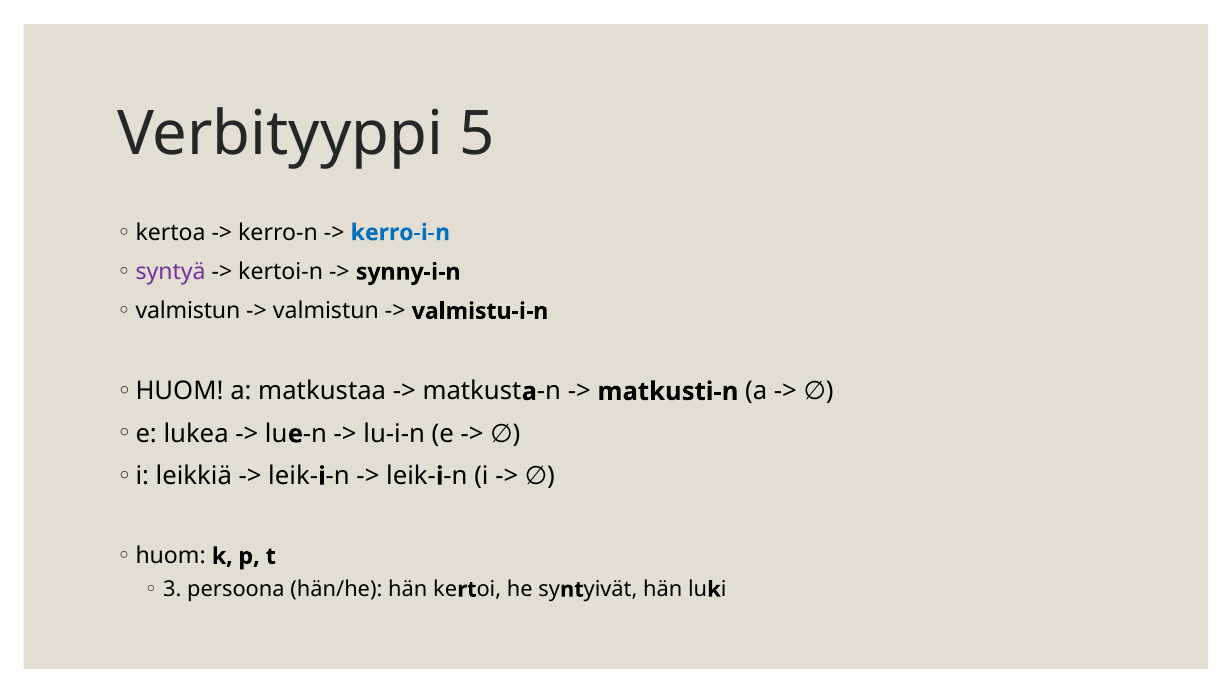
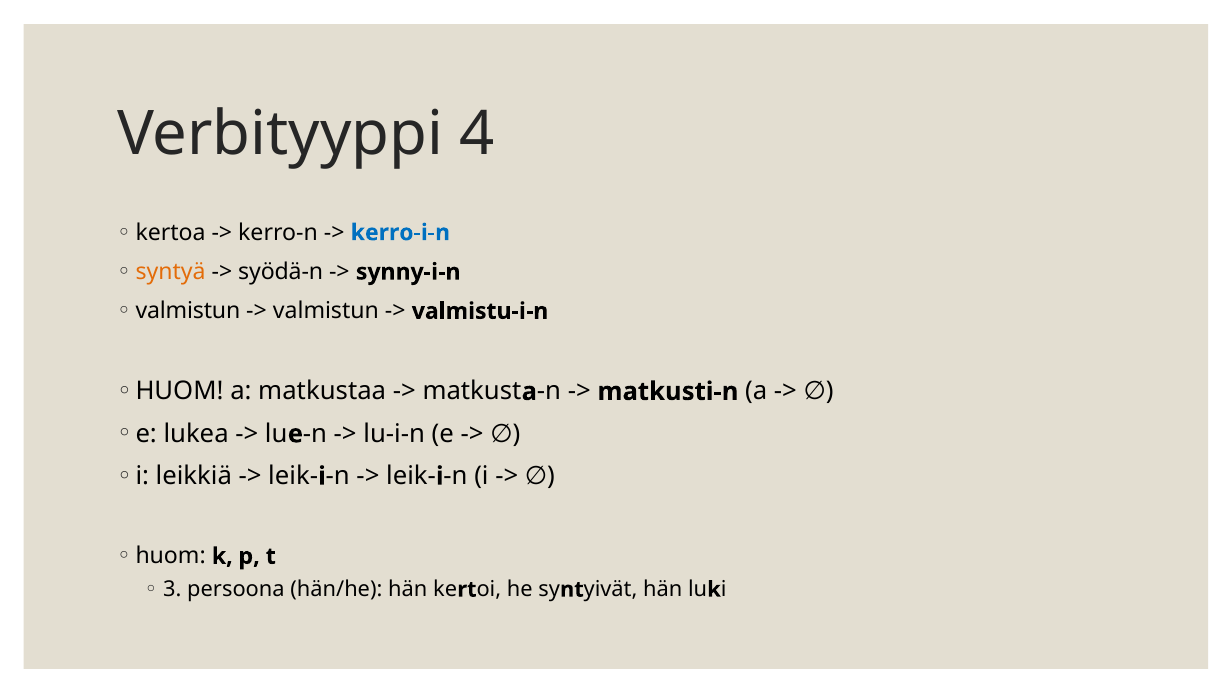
5: 5 -> 4 (477, 134)
syntyä colour: purple -> orange (171, 272)
kertoi-n: kertoi-n -> syödä-n (281, 272)
